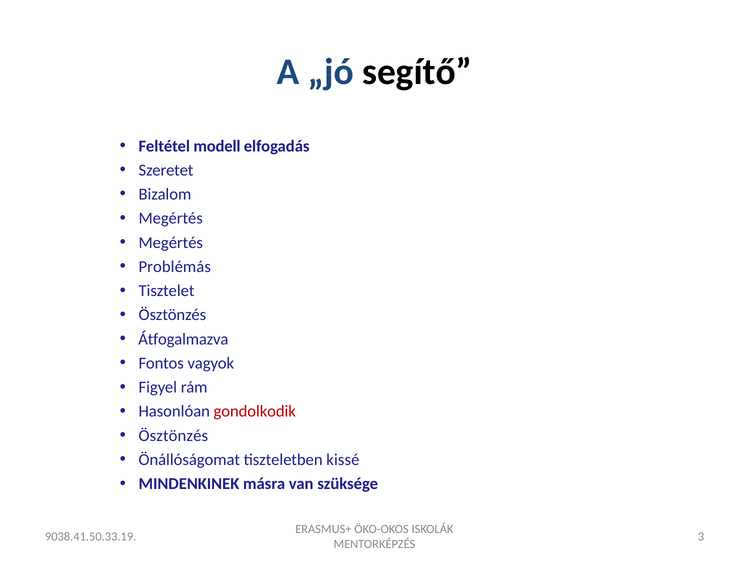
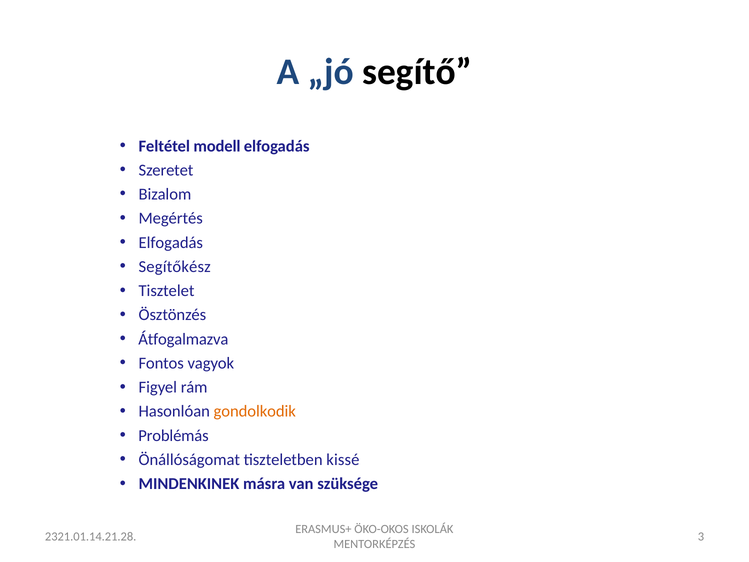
Megértés: Megértés -> Elfogadás (171, 242)
Problémás: Problémás -> Segítőkész (175, 267)
gondolkodik colour: red -> orange (255, 411)
Ösztönzés: Ösztönzés -> Problémás (173, 435)
9038.41.50.33.19: 9038.41.50.33.19 -> 2321.01.14.21.28 (91, 536)
